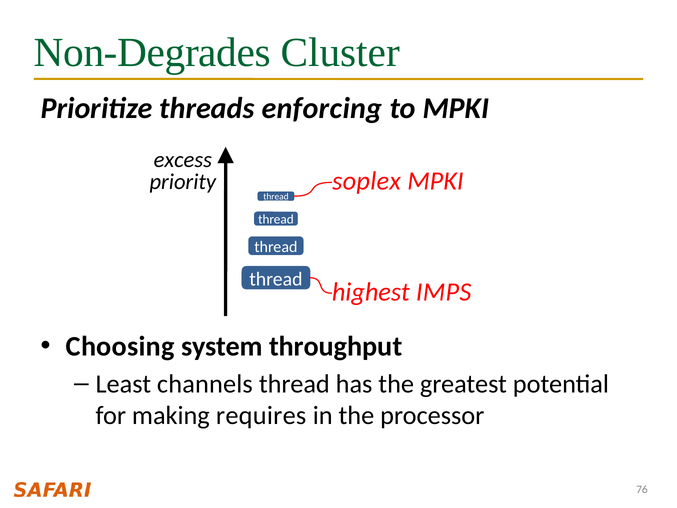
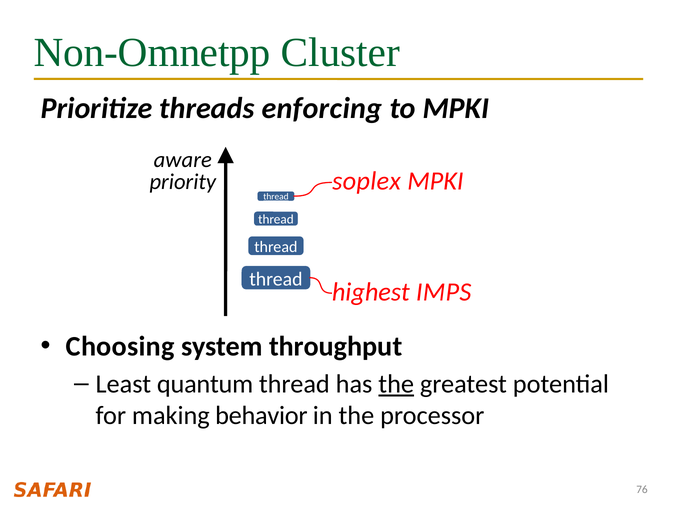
Non-Degrades: Non-Degrades -> Non-Omnetpp (152, 53)
excess: excess -> aware (183, 160)
channels: channels -> quantum (205, 384)
the underline: none -> present (396, 384)
requires: requires -> behavior (261, 415)
